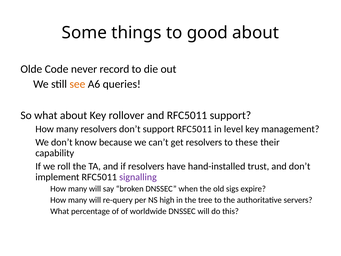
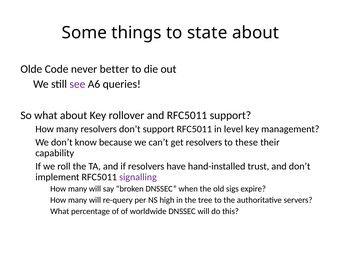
good: good -> state (207, 33)
record: record -> better (114, 69)
see colour: orange -> purple (77, 84)
